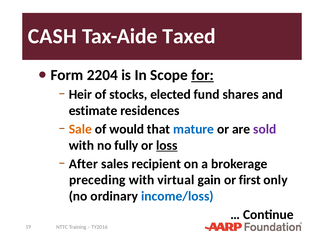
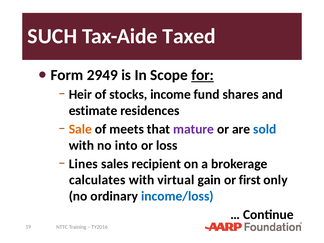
CASH: CASH -> SUCH (52, 36)
2204: 2204 -> 2949 (102, 75)
elected: elected -> income (171, 95)
would: would -> meets (127, 129)
mature colour: blue -> purple (194, 129)
sold colour: purple -> blue (265, 129)
fully: fully -> into (126, 145)
loss underline: present -> none (167, 145)
After: After -> Lines (83, 164)
preceding: preceding -> calculates (97, 180)
